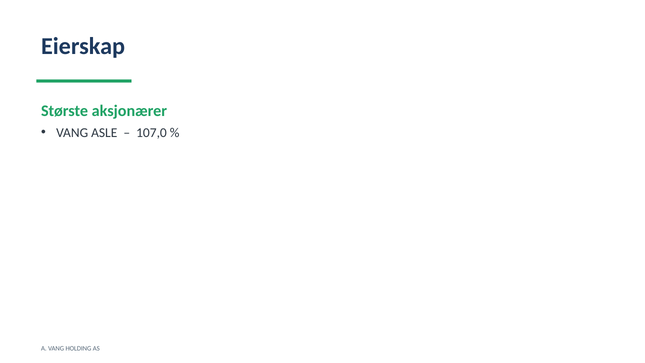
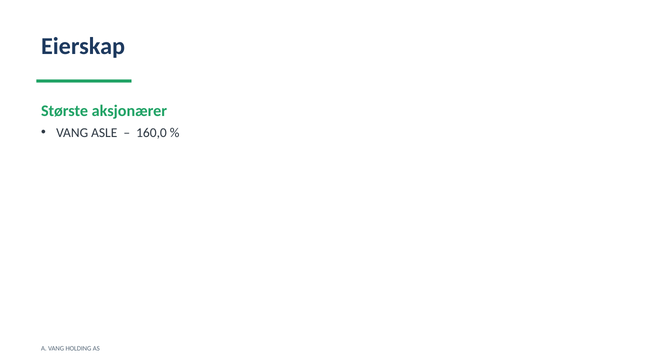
107,0: 107,0 -> 160,0 (151, 133)
